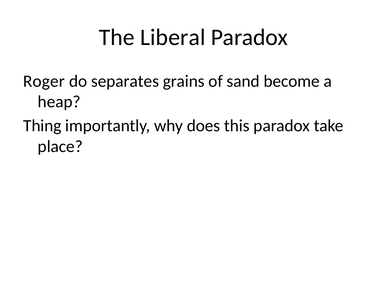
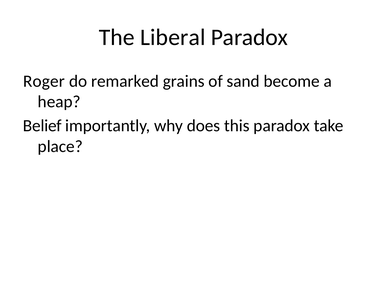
separates: separates -> remarked (125, 81)
Thing: Thing -> Belief (42, 126)
